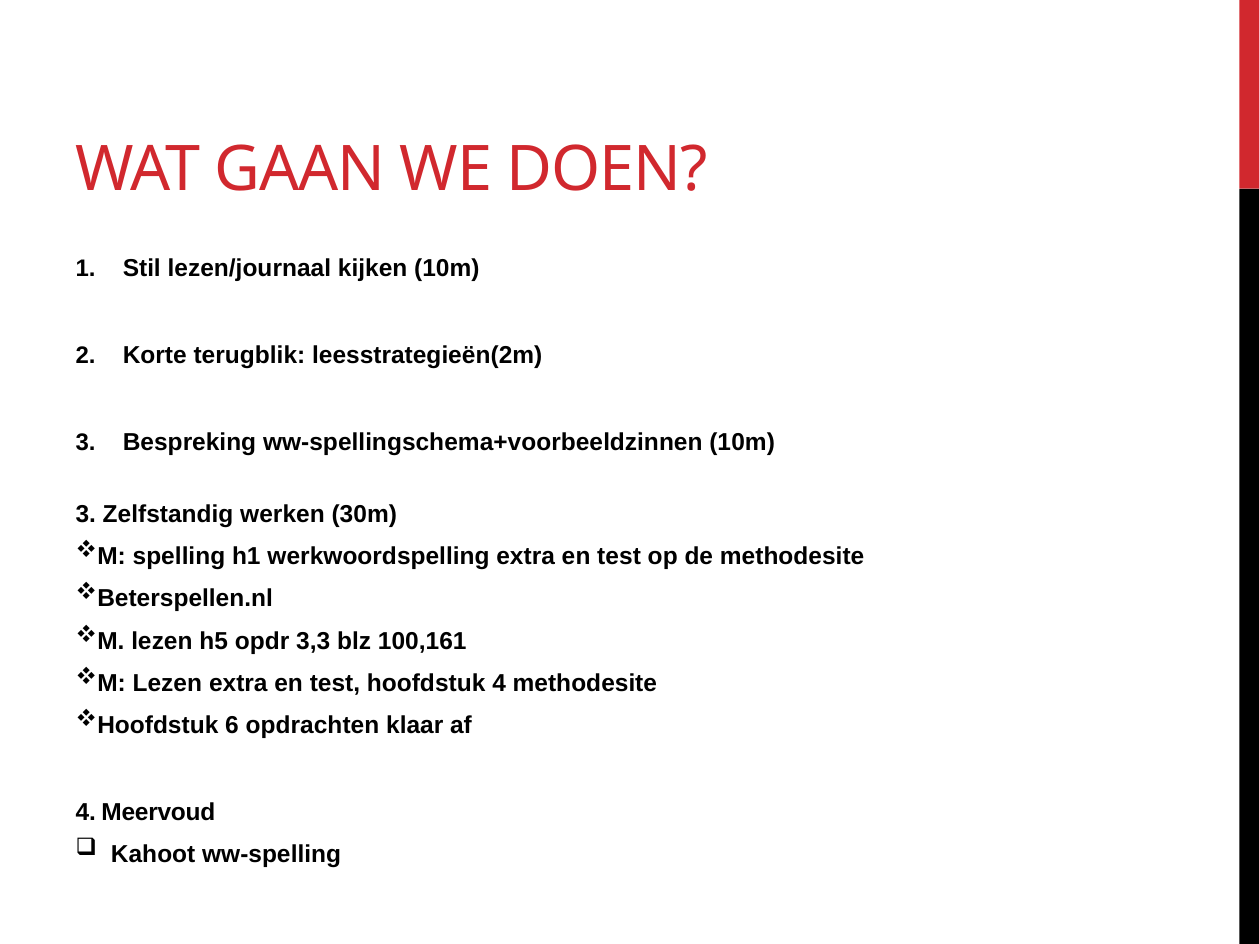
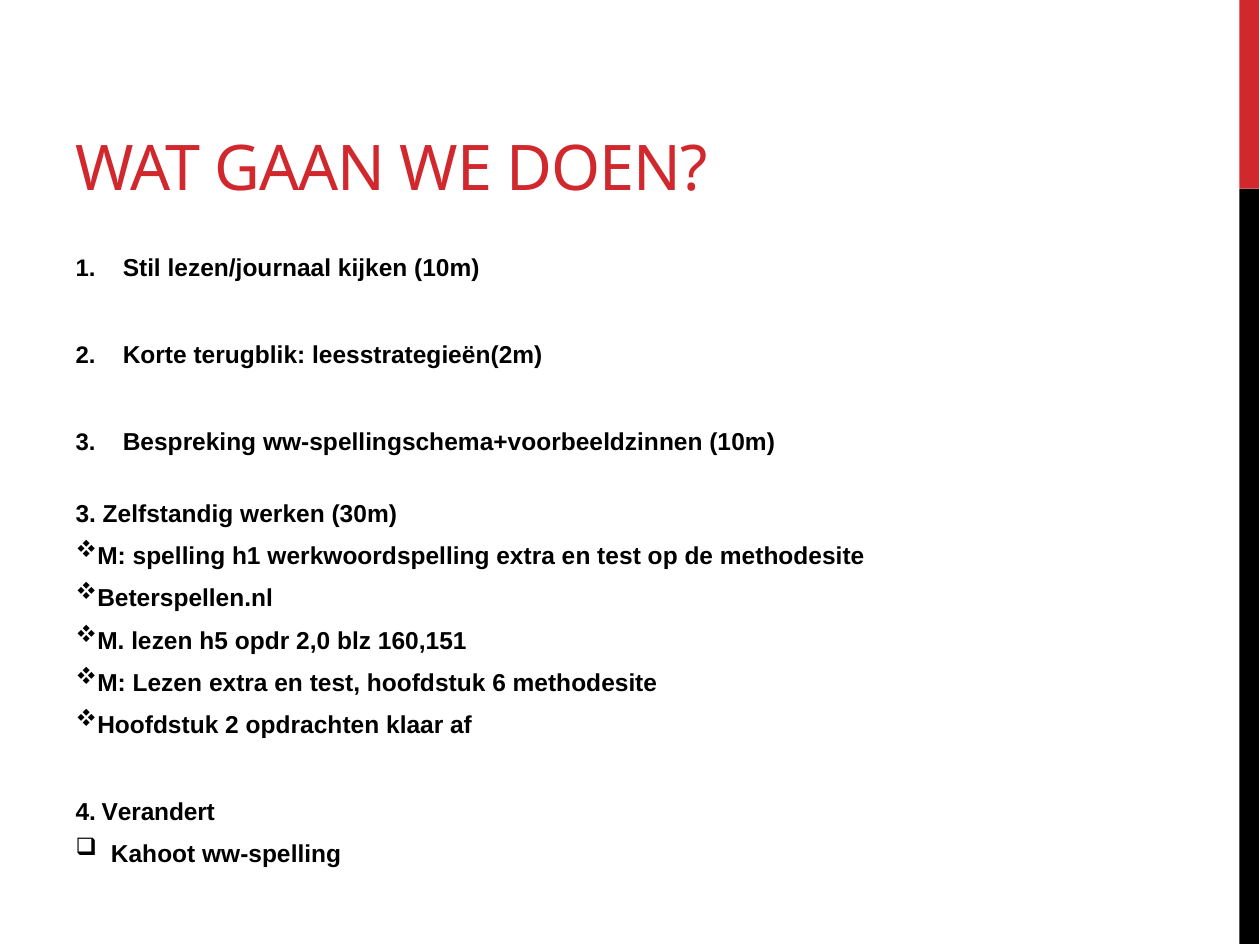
3,3: 3,3 -> 2,0 (313, 641)
100,161: 100,161 -> 160,151 (422, 641)
hoofdstuk 4: 4 -> 6 (499, 683)
Hoofdstuk 6: 6 -> 2 (232, 725)
Meervoud: Meervoud -> Verandert (158, 813)
